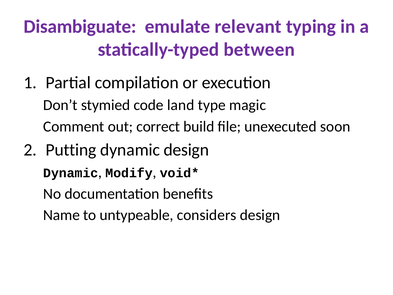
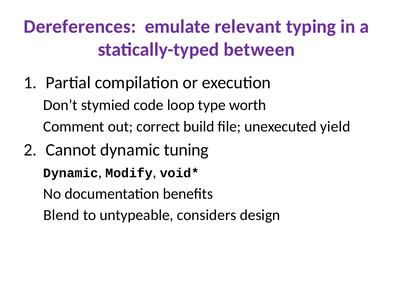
Disambiguate: Disambiguate -> Dereferences (80, 27)
land: land -> loop (181, 105)
magic: magic -> worth (248, 105)
soon: soon -> yield (335, 126)
Putting: Putting -> Cannot (71, 150)
dynamic design: design -> tuning (186, 150)
Name: Name -> Blend (61, 215)
